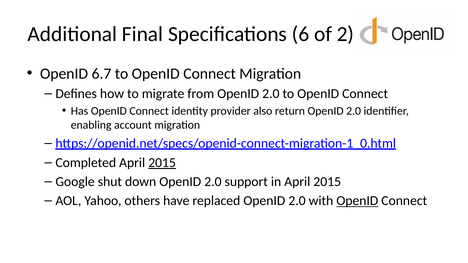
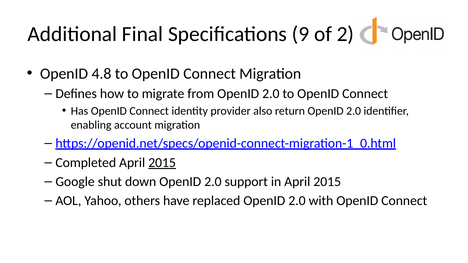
6: 6 -> 9 (301, 34)
6.7: 6.7 -> 4.8 (101, 74)
OpenID underline: present -> none (357, 201)
